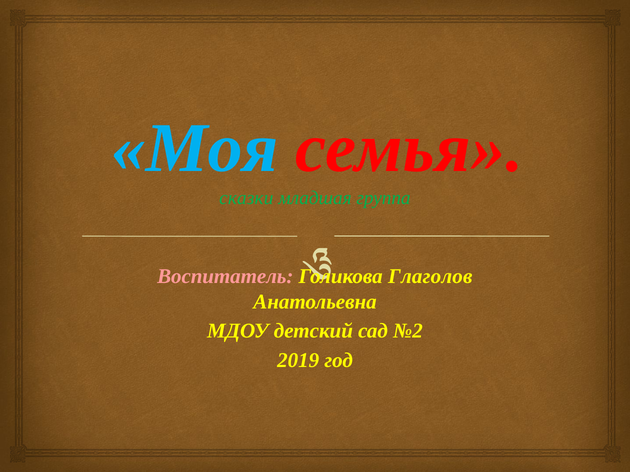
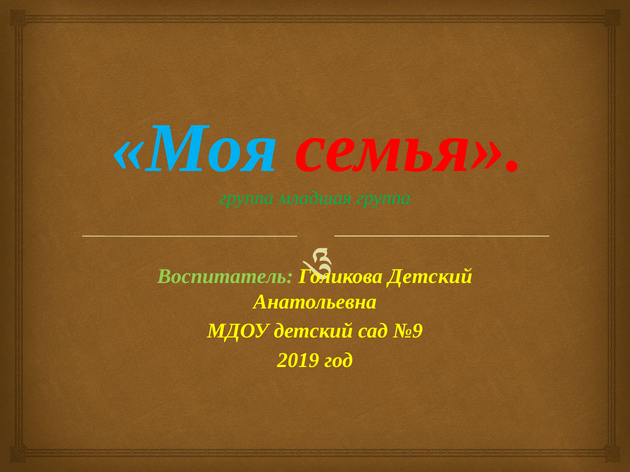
сказки: сказки -> группа (246, 198)
Воспитатель colour: pink -> light green (225, 277)
Глаголов: Глаголов -> Детский (430, 277)
№2: №2 -> №9 (408, 331)
